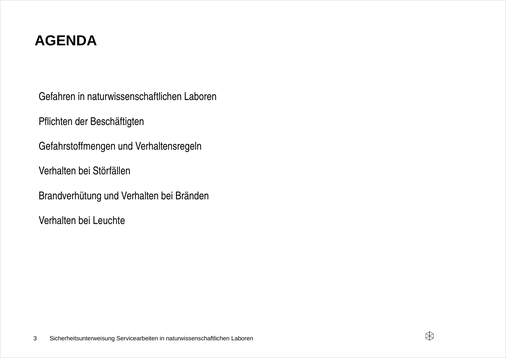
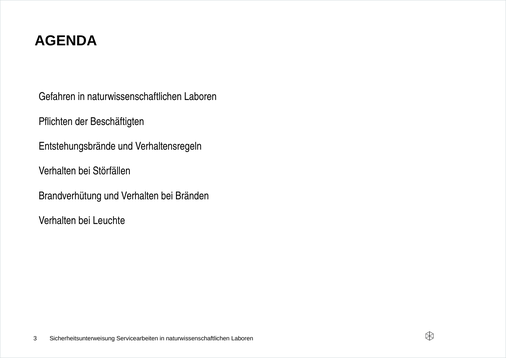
Gefahrstoffmengen: Gefahrstoffmengen -> Entstehungsbrände (77, 146)
